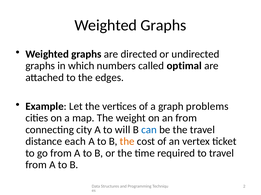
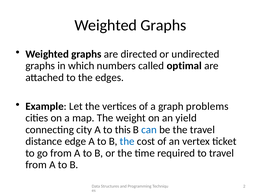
an from: from -> yield (186, 118)
will: will -> this (123, 130)
each: each -> edge (75, 142)
the colour: orange -> blue (127, 142)
